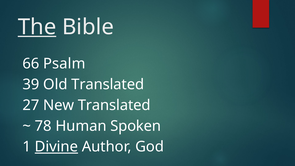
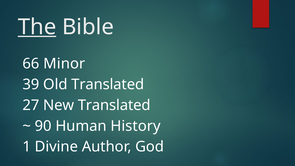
Psalm: Psalm -> Minor (64, 64)
78: 78 -> 90 (43, 126)
Spoken: Spoken -> History (136, 126)
Divine underline: present -> none (56, 147)
